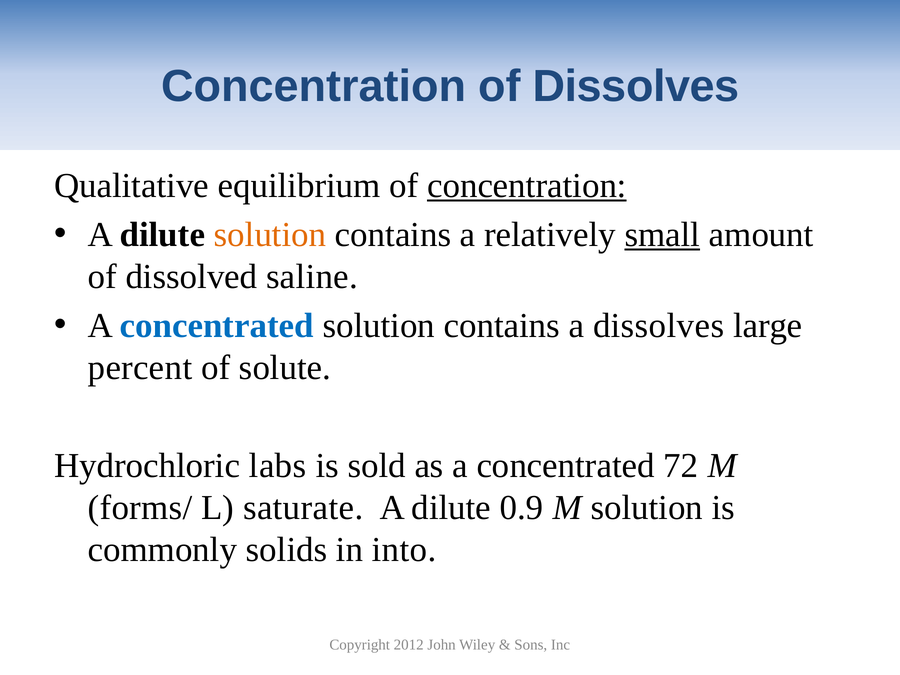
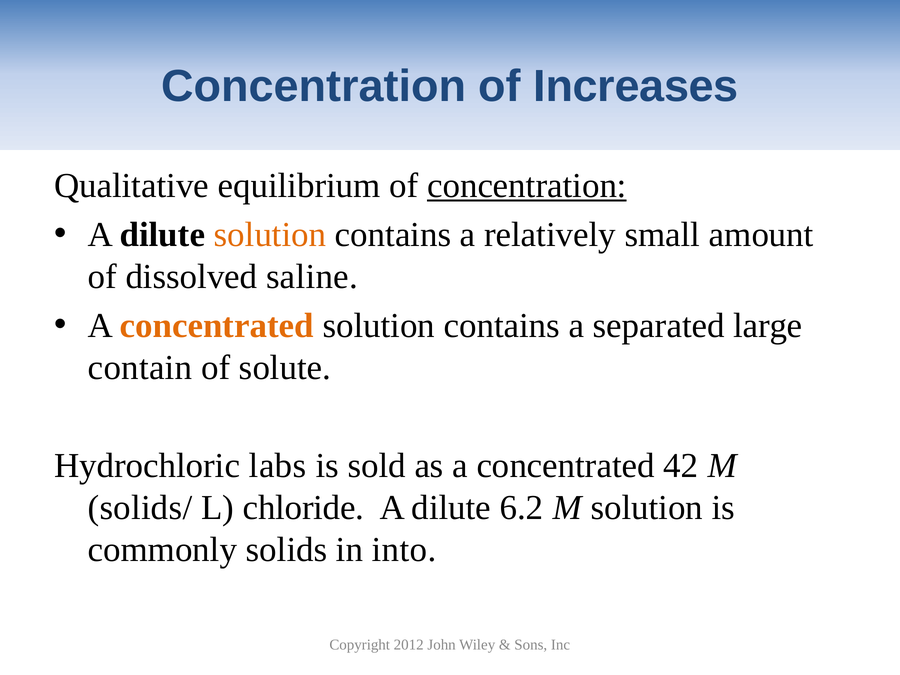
of Dissolves: Dissolves -> Increases (636, 86)
small underline: present -> none (662, 234)
concentrated colour: blue -> orange (217, 326)
a dissolves: dissolves -> separated (659, 326)
percent: percent -> contain (140, 368)
72: 72 -> 42 (681, 466)
forms/: forms/ -> solids/ (140, 508)
saturate: saturate -> chloride (304, 508)
0.9: 0.9 -> 6.2 (522, 508)
